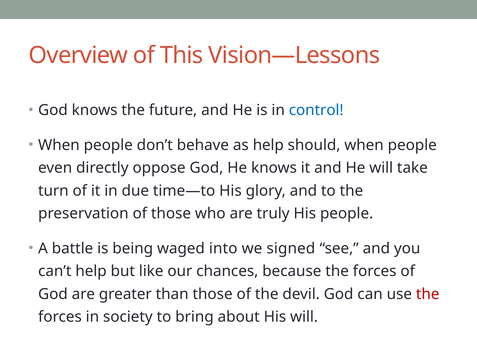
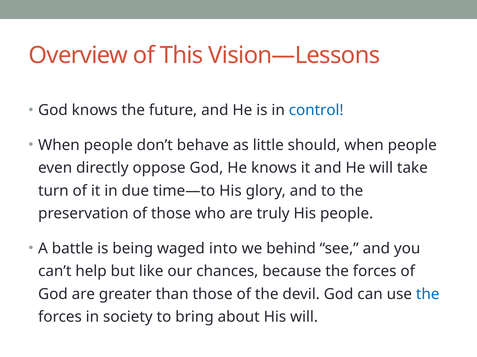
as help: help -> little (268, 145)
signed: signed -> behind (291, 249)
the colour: red -> blue (428, 295)
